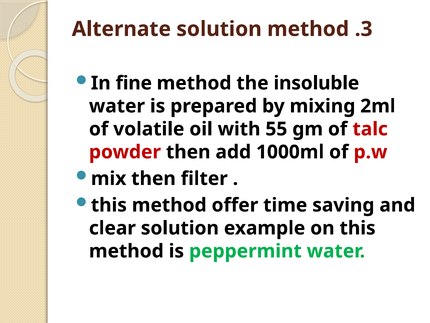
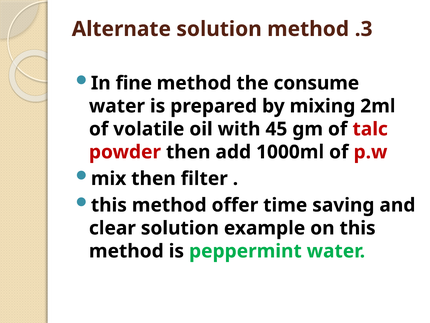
insoluble: insoluble -> consume (316, 83)
55: 55 -> 45 (276, 129)
